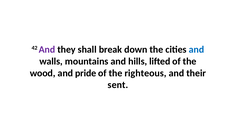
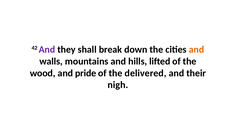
and colour: blue -> orange (196, 49)
righteous: righteous -> delivered (146, 73)
sent: sent -> nigh (118, 85)
